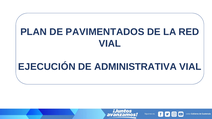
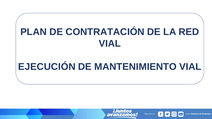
PAVIMENTADOS: PAVIMENTADOS -> CONTRATACIÓN (105, 32)
ADMINISTRATIVA: ADMINISTRATIVA -> MANTENIMIENTO (135, 67)
